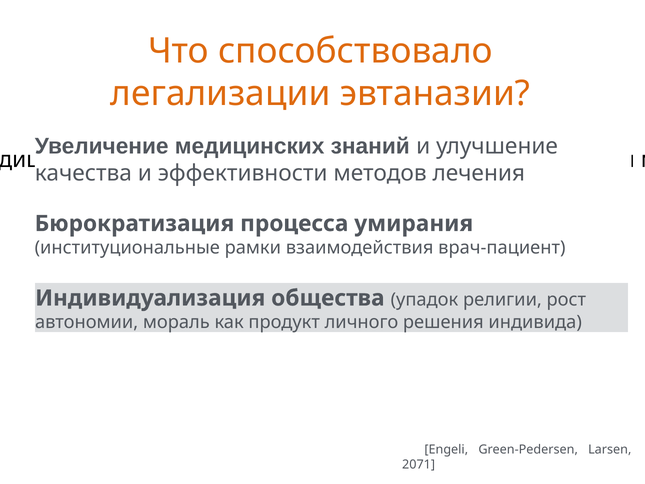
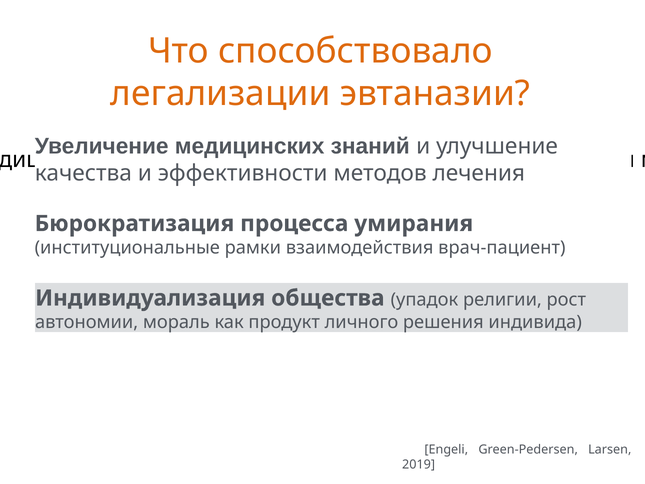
2071: 2071 -> 2019 (419, 464)
